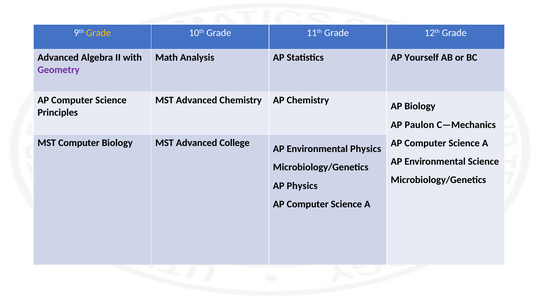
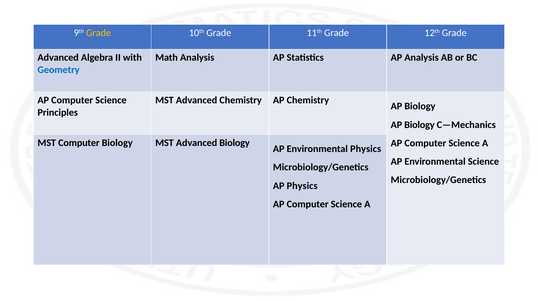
AP Yourself: Yourself -> Analysis (422, 58)
Geometry colour: purple -> blue (59, 70)
Paulon: Paulon -> Biology (419, 125)
Advanced College: College -> Biology (235, 143)
